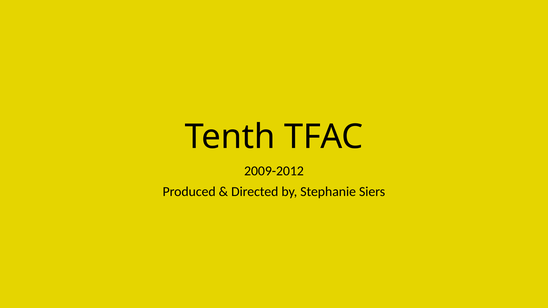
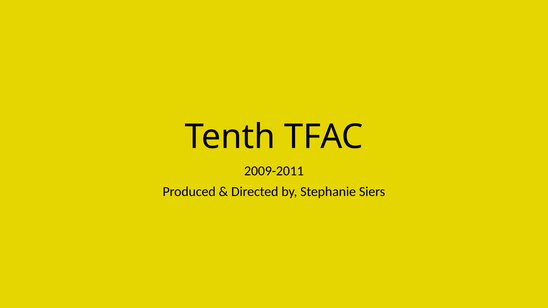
2009-2012: 2009-2012 -> 2009-2011 (274, 171)
